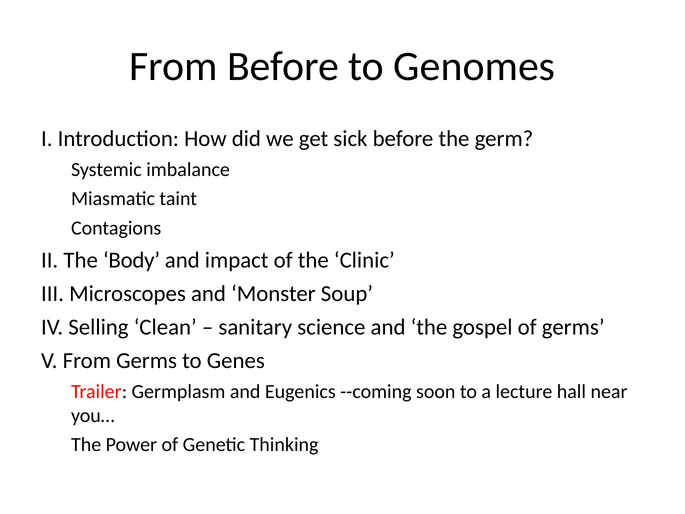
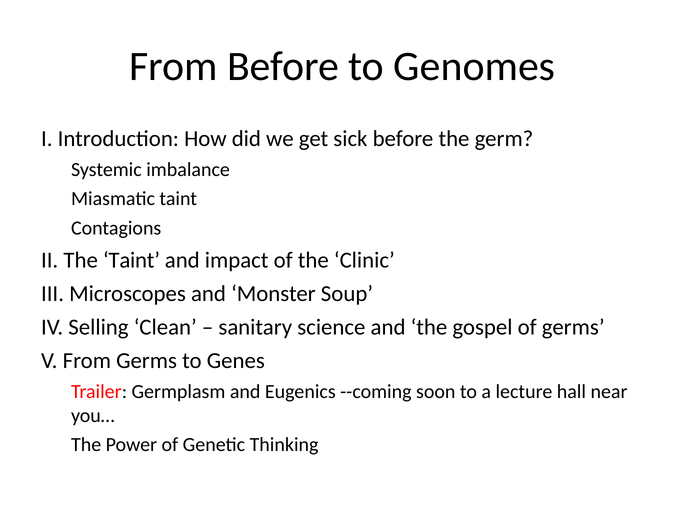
The Body: Body -> Taint (131, 260)
